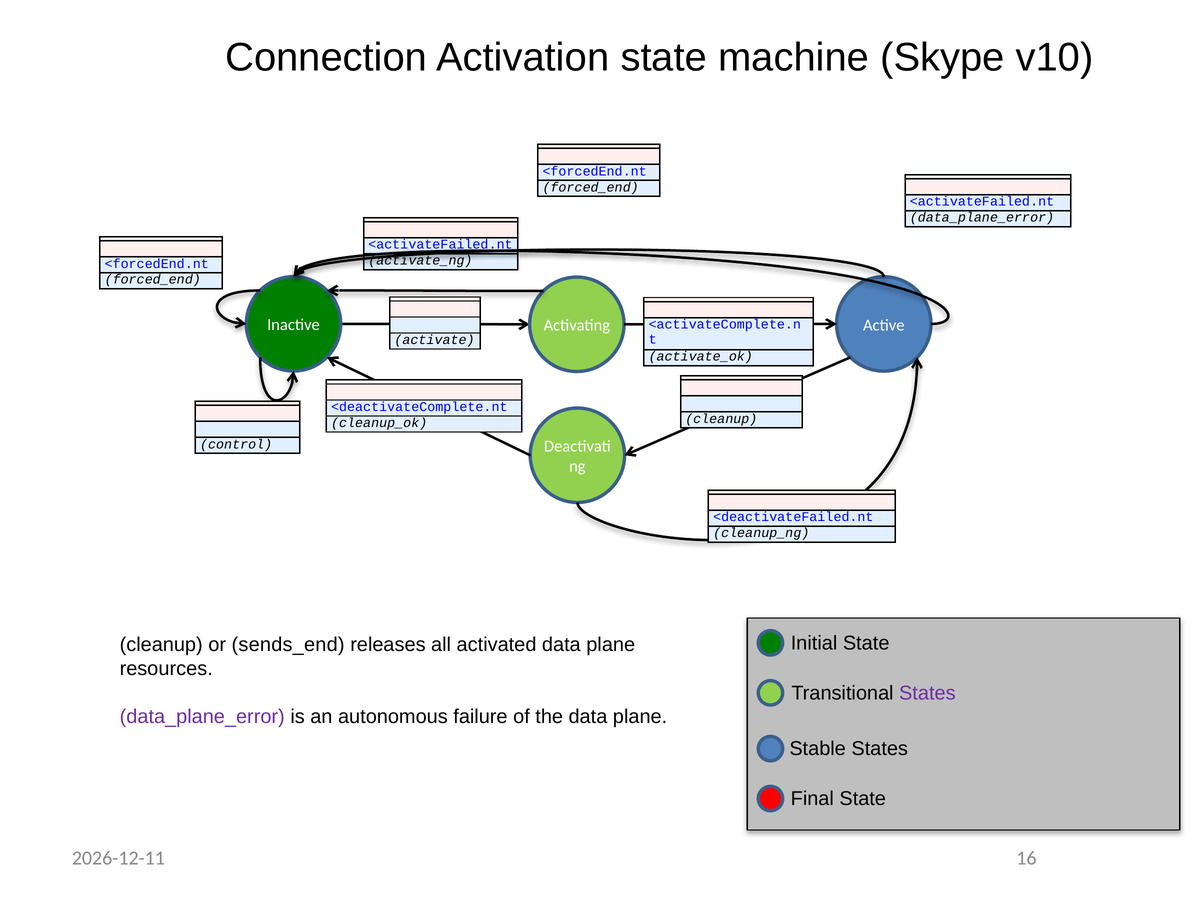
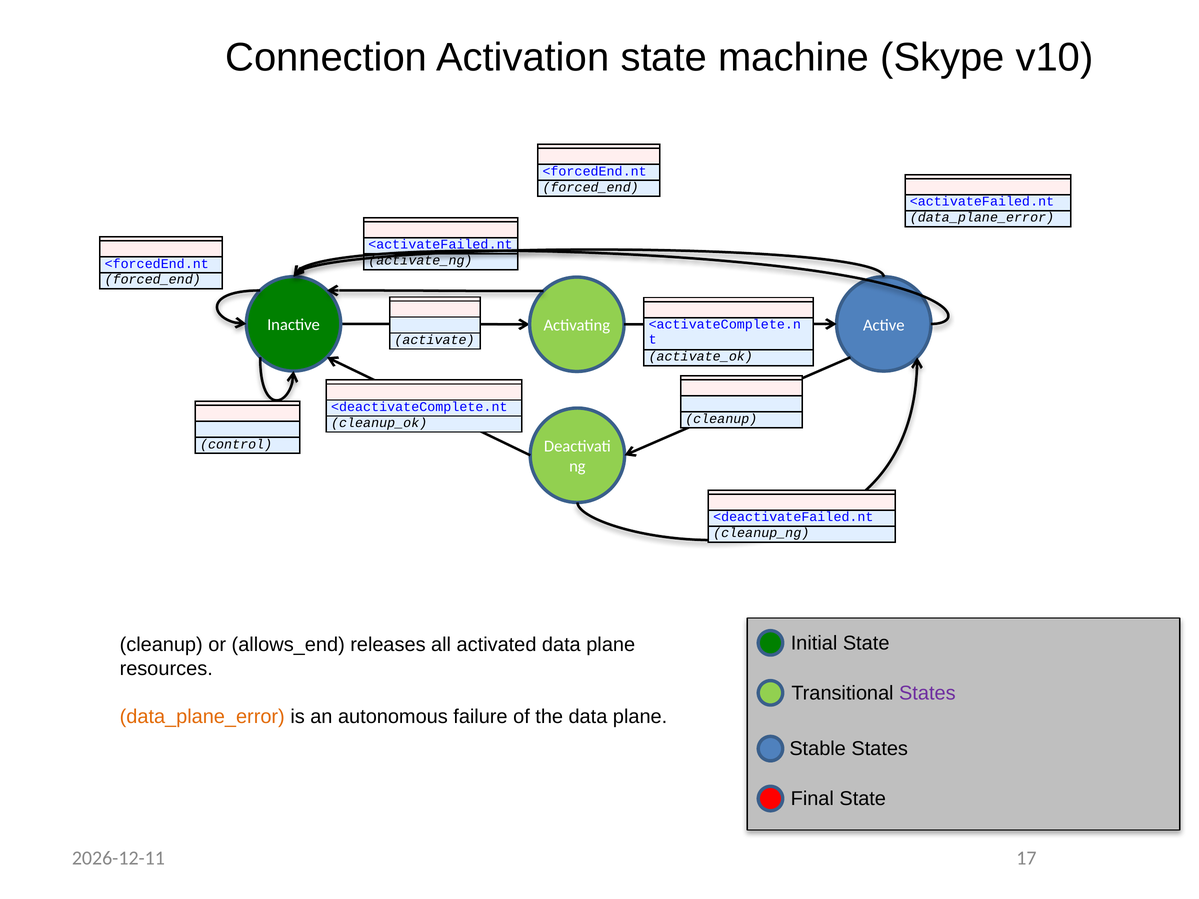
sends_end: sends_end -> allows_end (288, 645)
data_plane_error colour: purple -> orange (202, 717)
16: 16 -> 17 (1026, 859)
